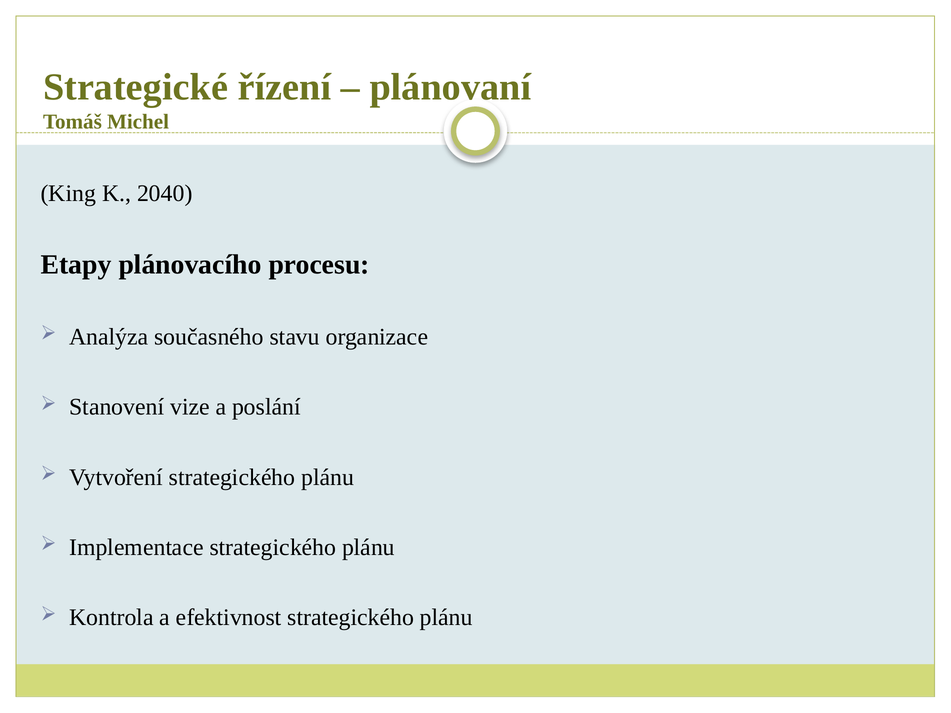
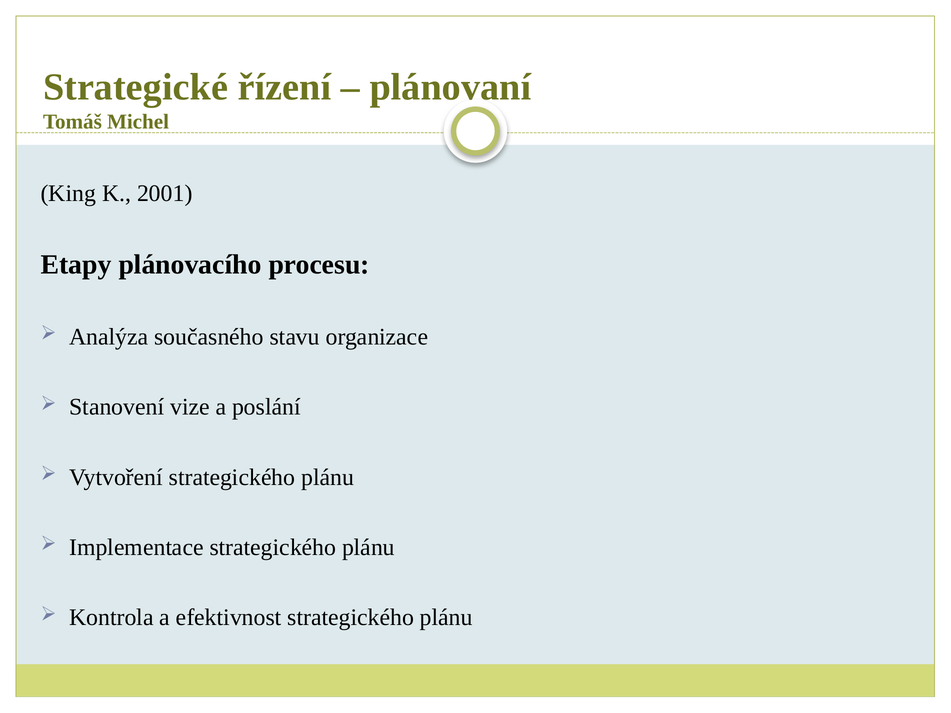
2040: 2040 -> 2001 (165, 194)
